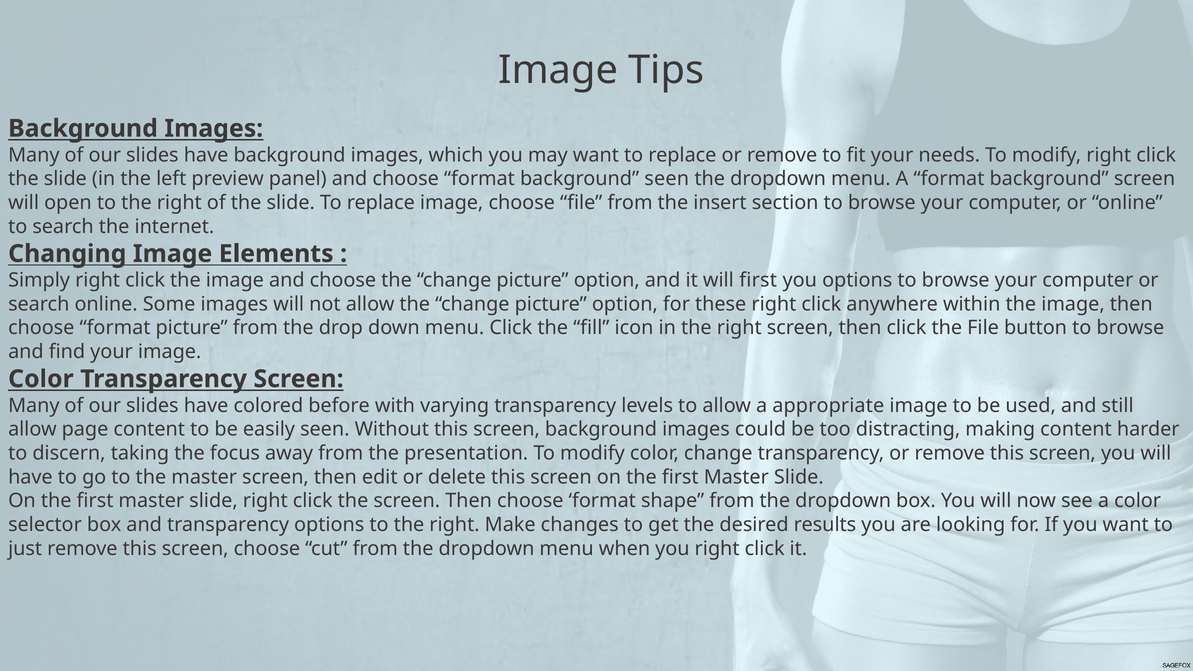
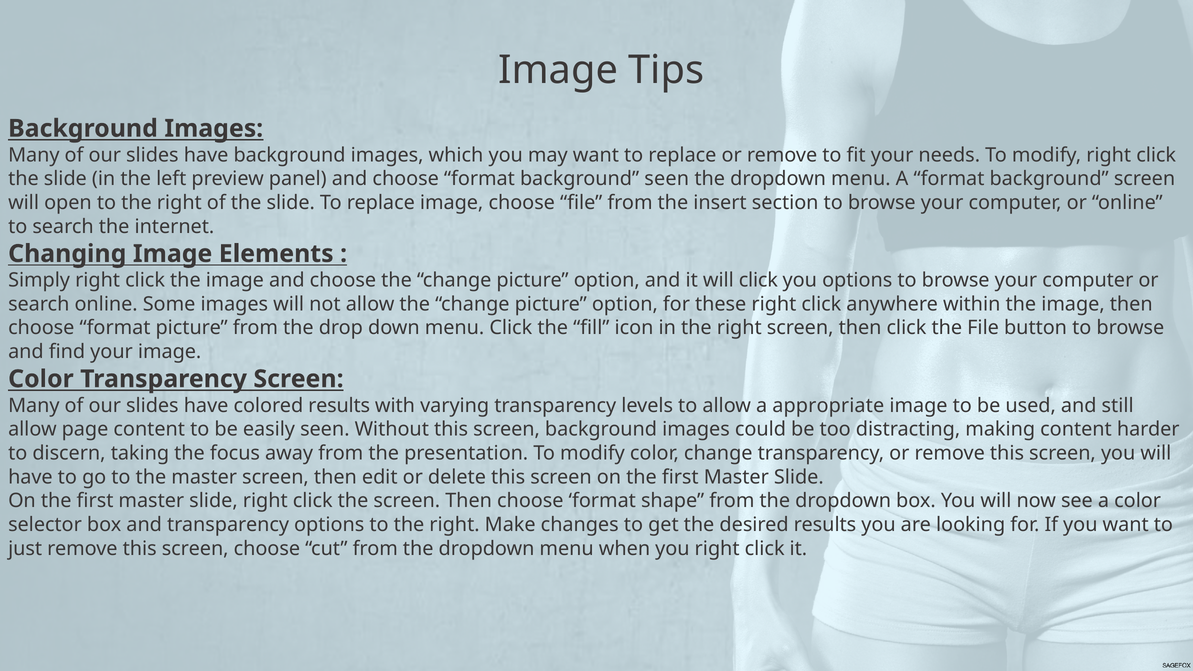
will first: first -> click (758, 280)
colored before: before -> results (339, 405)
